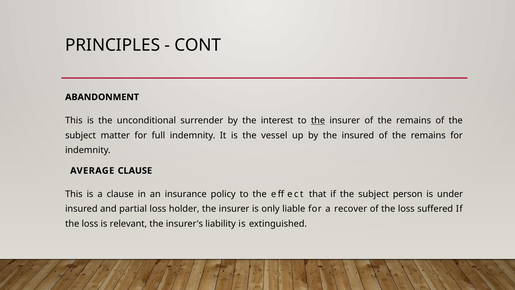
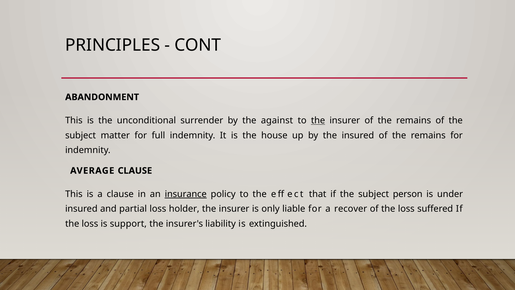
interest: interest -> against (277, 120)
vessel: vessel -> house (274, 135)
insurance underline: none -> present (186, 194)
relevant: relevant -> support (128, 224)
